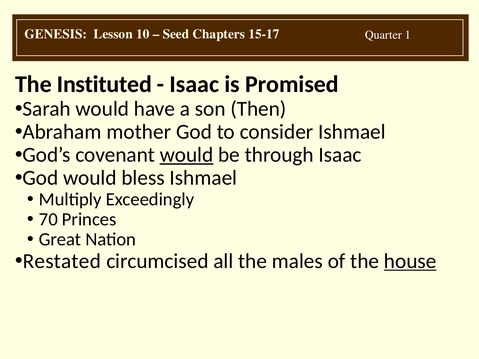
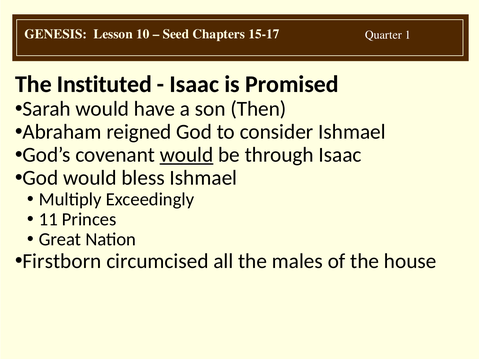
mother: mother -> reigned (139, 132)
70: 70 -> 11 (48, 220)
Restated: Restated -> Firstborn (62, 261)
house underline: present -> none (410, 261)
